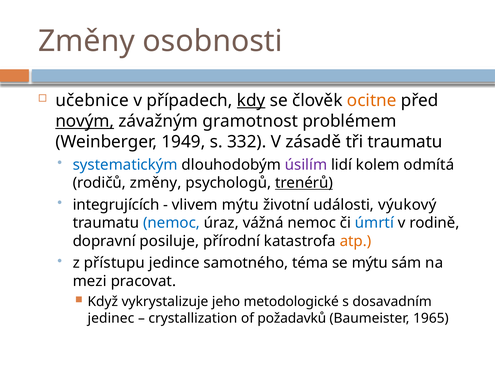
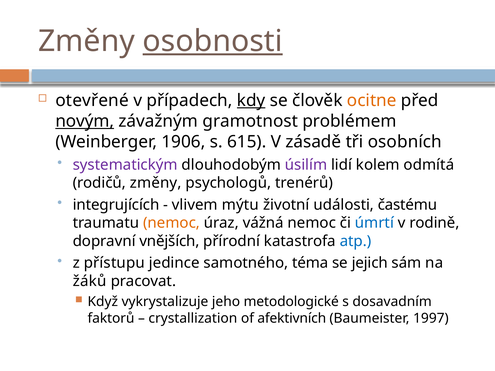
osobnosti underline: none -> present (213, 41)
učebnice: učebnice -> otevřené (92, 101)
1949: 1949 -> 1906 (183, 142)
332: 332 -> 615 (247, 142)
tři traumatu: traumatu -> osobních (405, 142)
systematickým colour: blue -> purple (125, 165)
trenérů underline: present -> none (304, 183)
výukový: výukový -> častému (408, 205)
nemoc colour: blue -> orange (172, 223)
posiluje: posiluje -> vnějších (169, 241)
atp colour: orange -> blue (356, 241)
se mýtu: mýtu -> jejich (370, 263)
mezi: mezi -> žáků (90, 281)
jedinec: jedinec -> faktorů (111, 318)
požadavků: požadavků -> afektivních (292, 318)
1965: 1965 -> 1997 (431, 318)
